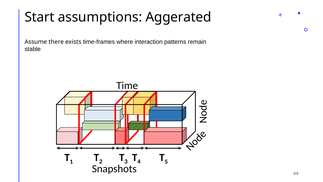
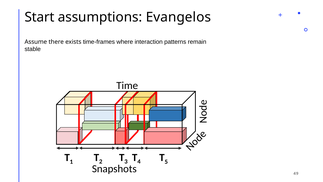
Aggerated: Aggerated -> Evangelos (178, 17)
